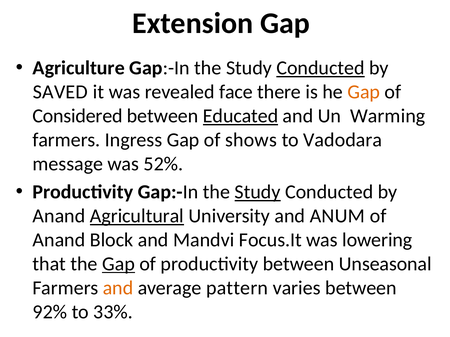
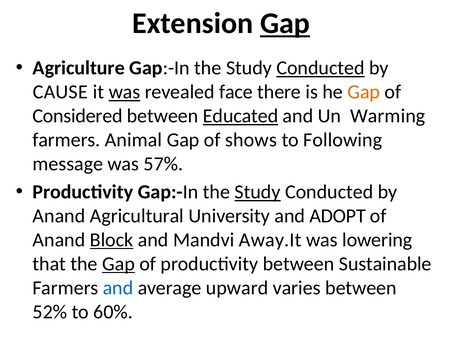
Gap underline: none -> present (285, 23)
SAVED: SAVED -> CAUSE (60, 92)
was underline: none -> present (125, 92)
Ingress: Ingress -> Animal (133, 140)
Vadodara: Vadodara -> Following (343, 140)
52%: 52% -> 57% (163, 164)
Agricultural underline: present -> none (137, 216)
ANUM: ANUM -> ADOPT (338, 216)
Block underline: none -> present (112, 240)
Focus.It: Focus.It -> Away.It (270, 240)
Unseasonal: Unseasonal -> Sustainable (385, 264)
and colour: orange -> blue (118, 288)
pattern: pattern -> upward (237, 288)
92%: 92% -> 52% (50, 312)
33%: 33% -> 60% (113, 312)
